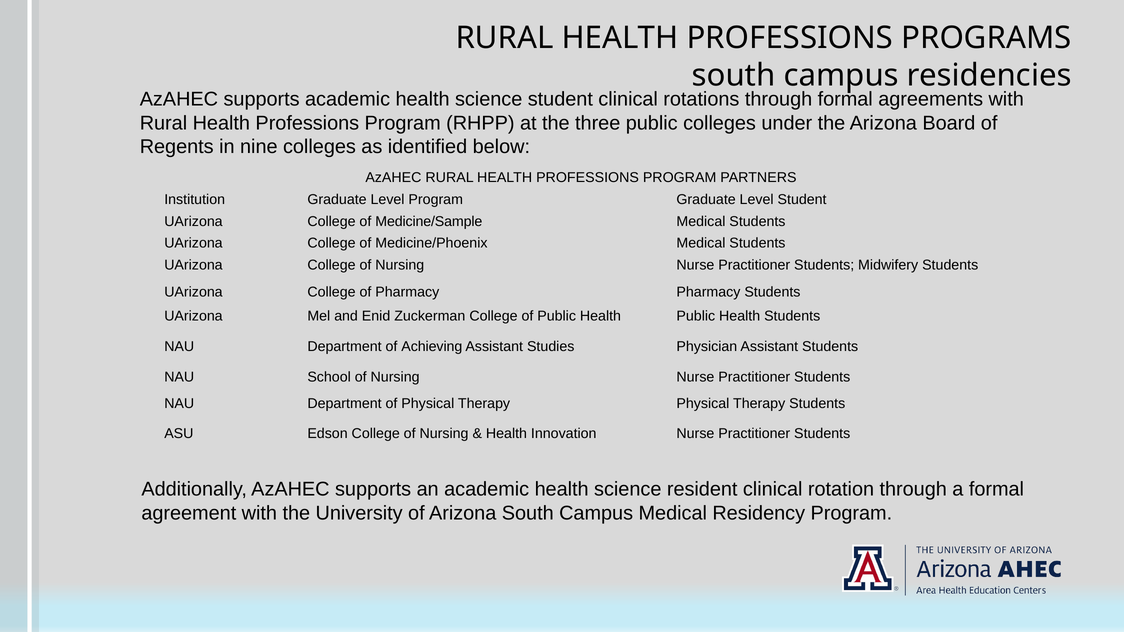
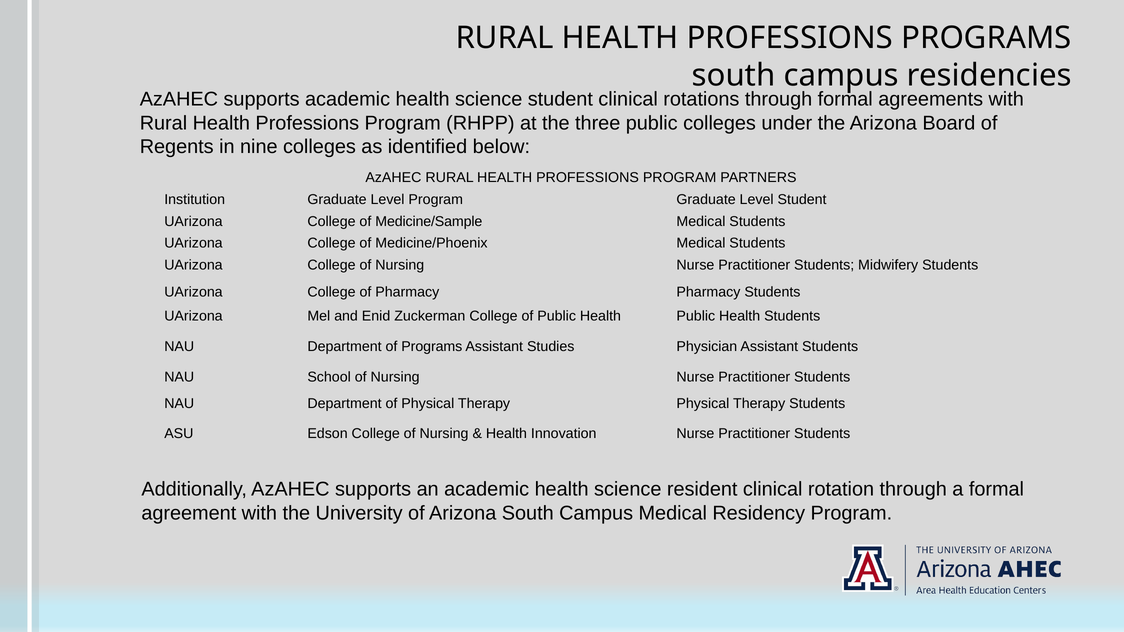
of Achieving: Achieving -> Programs (432, 347)
